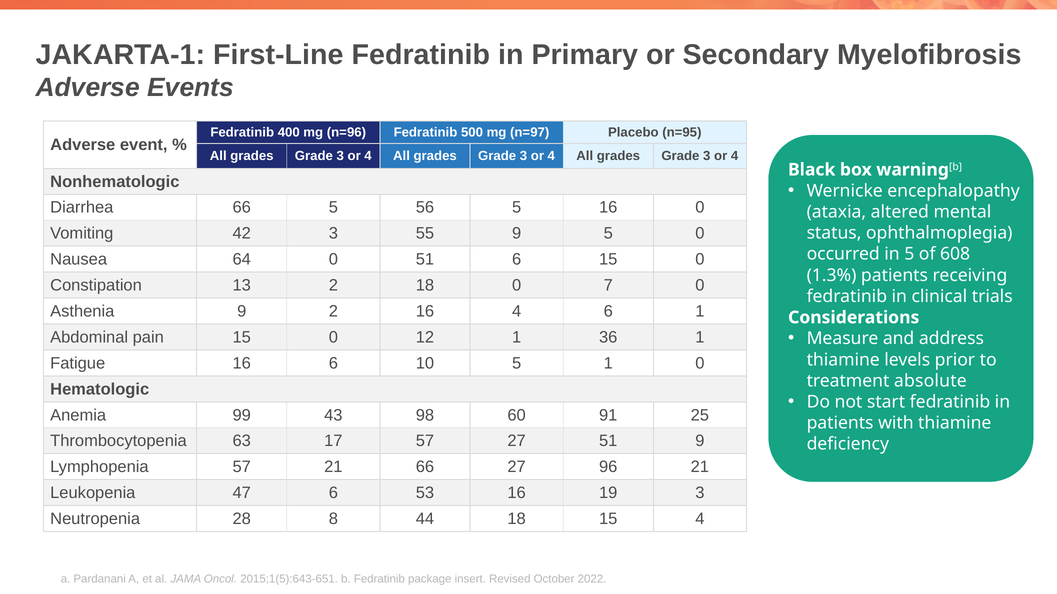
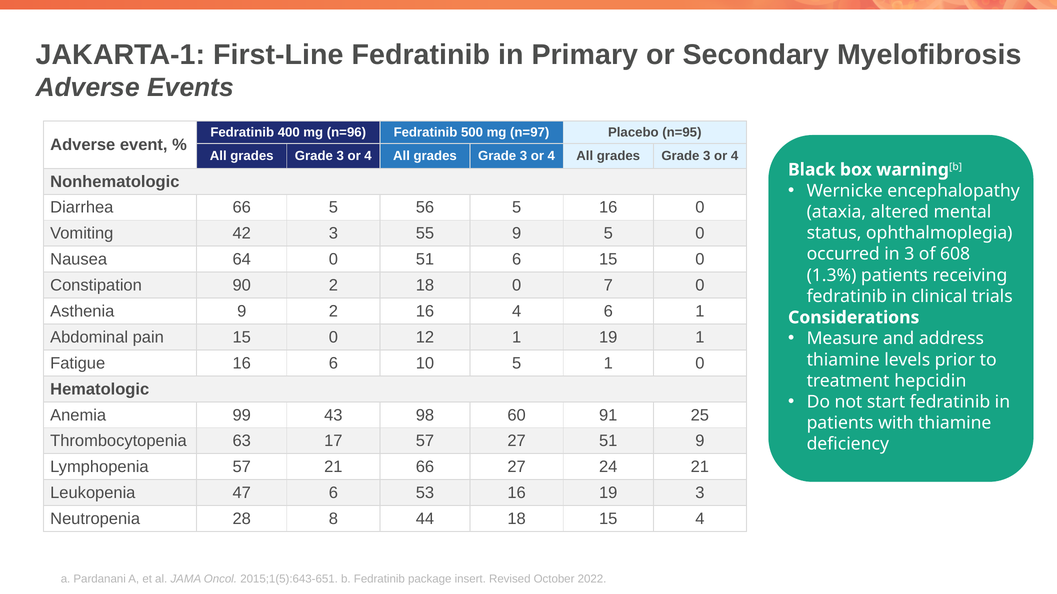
in 5: 5 -> 3 (909, 254)
13: 13 -> 90 (242, 286)
1 36: 36 -> 19 (608, 338)
absolute: absolute -> hepcidin (930, 381)
96: 96 -> 24 (608, 467)
